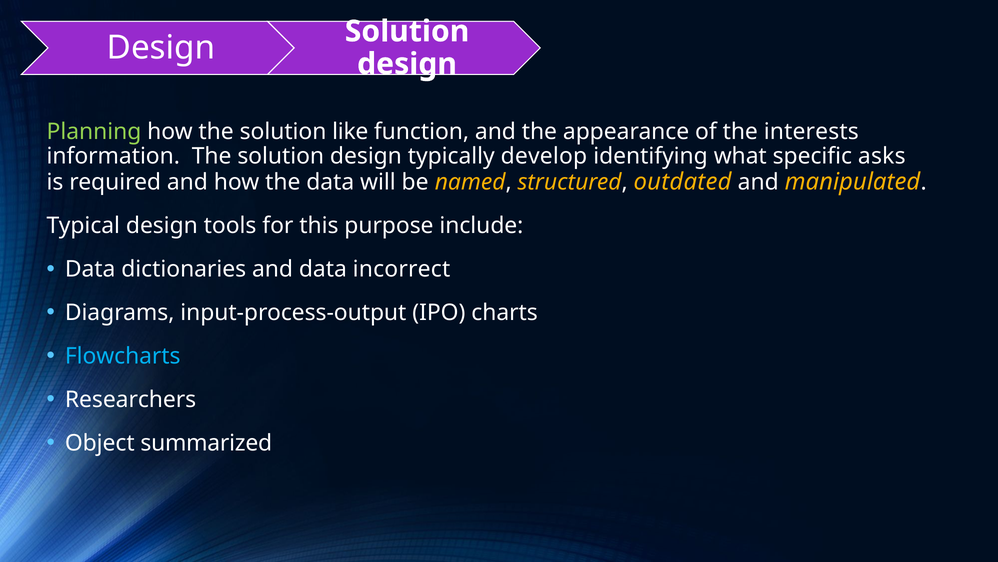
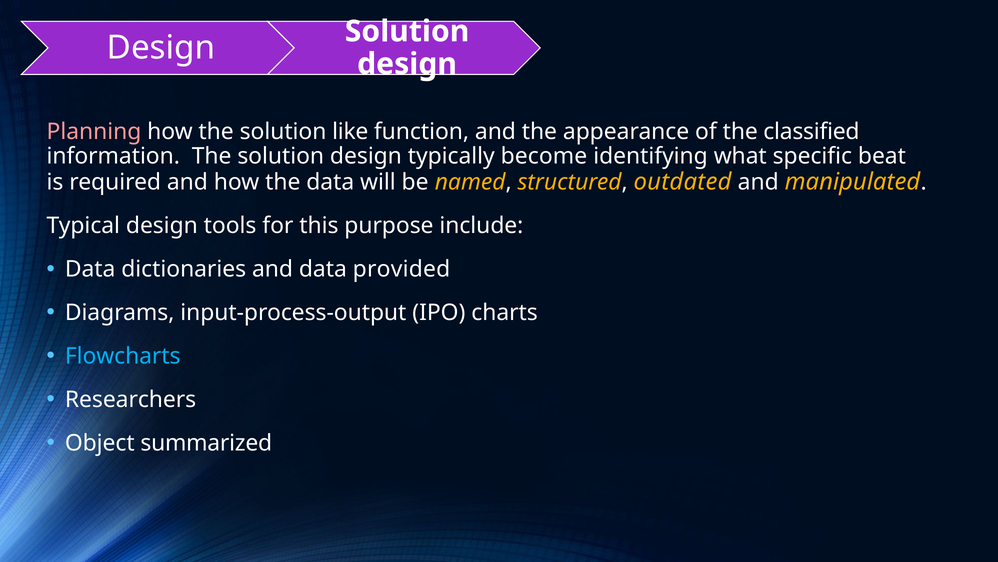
Planning colour: light green -> pink (94, 132)
interests: interests -> classified (811, 132)
develop: develop -> become (544, 156)
asks: asks -> beat (882, 156)
incorrect: incorrect -> provided (401, 269)
